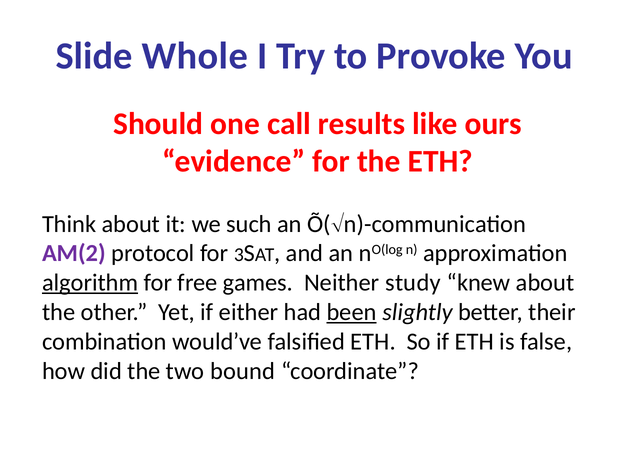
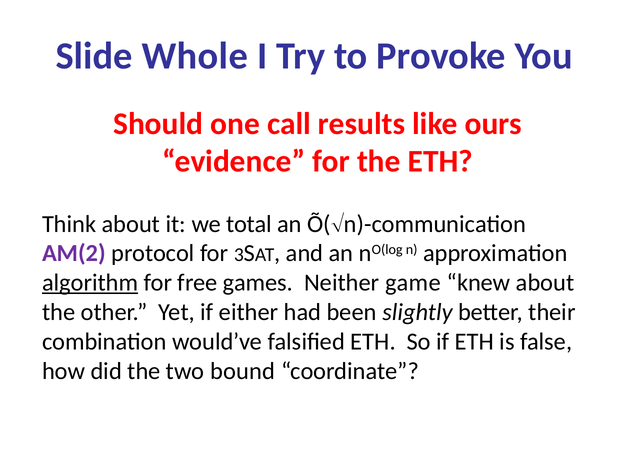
such: such -> total (249, 224)
study: study -> game (413, 283)
been underline: present -> none (352, 312)
